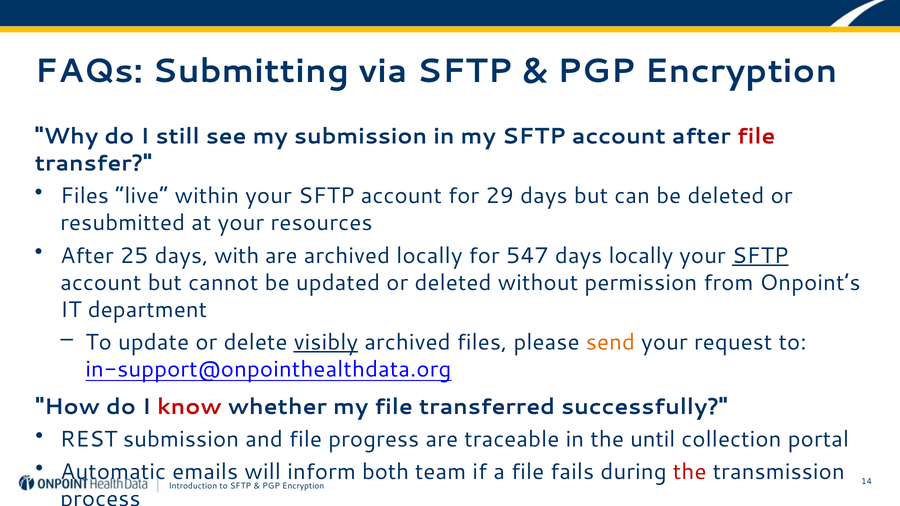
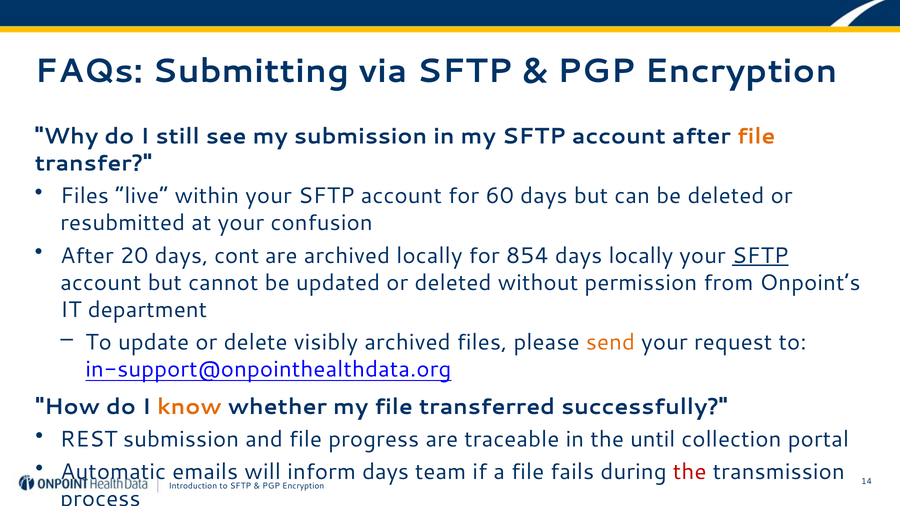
file colour: red -> orange (756, 136)
29: 29 -> 60 (500, 196)
resources: resources -> confusion (322, 223)
25: 25 -> 20 (134, 256)
with: with -> cont (237, 256)
547: 547 -> 854 (527, 256)
visibly underline: present -> none (326, 342)
know colour: red -> orange (189, 407)
inform both: both -> days (386, 472)
